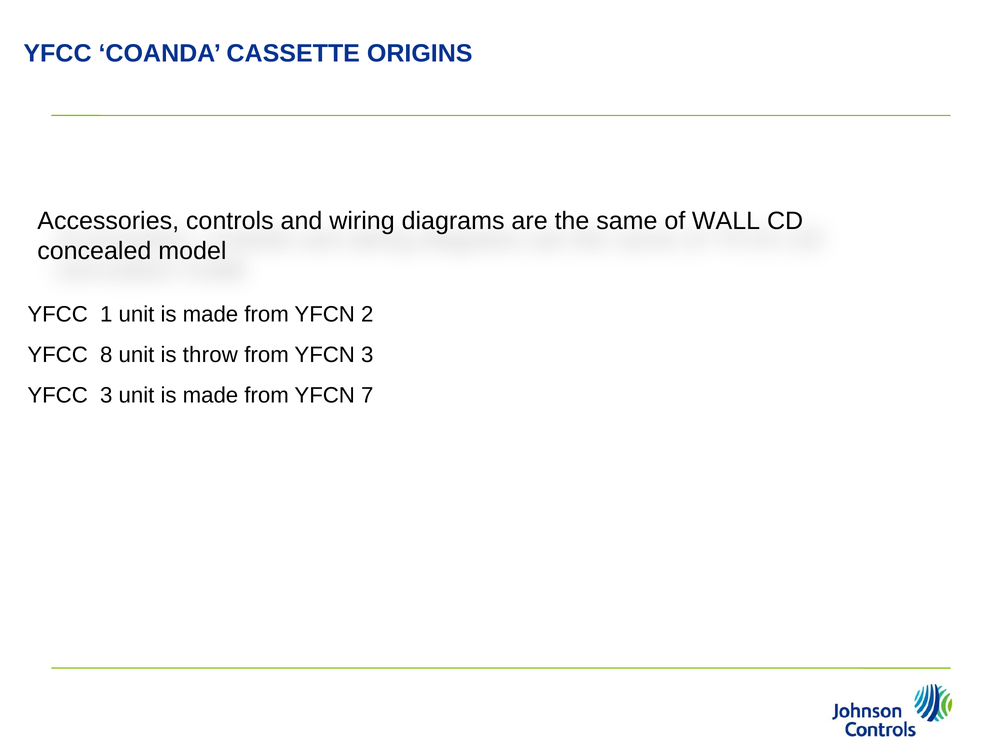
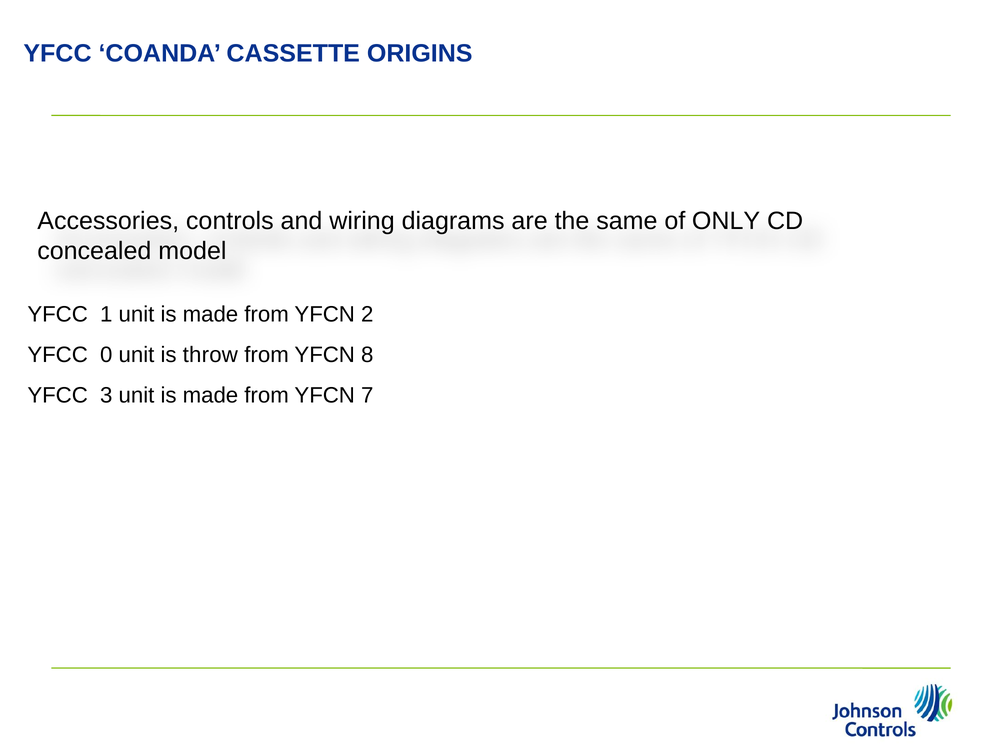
WALL: WALL -> ONLY (726, 221)
8: 8 -> 0 (106, 355)
YFCN 3: 3 -> 8 (367, 355)
